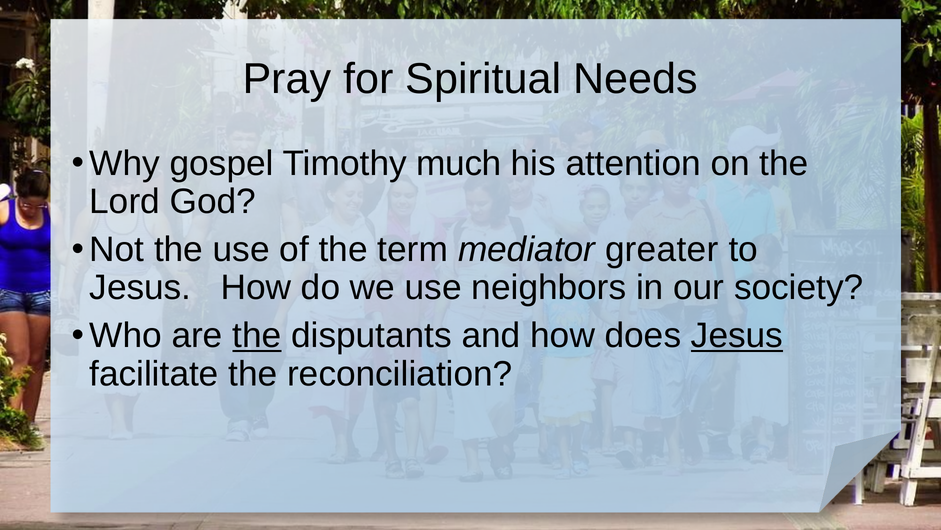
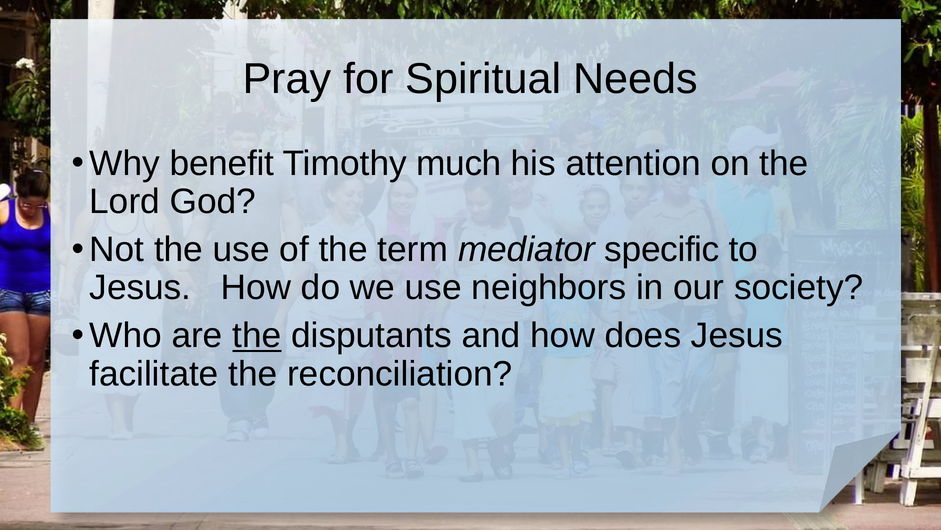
gospel: gospel -> benefit (222, 163)
greater: greater -> specific (662, 249)
Jesus underline: present -> none (737, 335)
